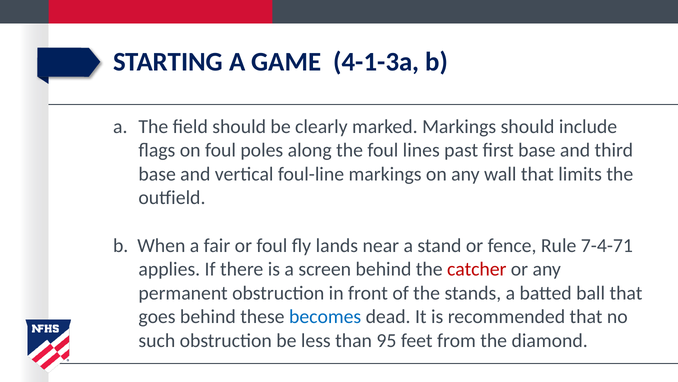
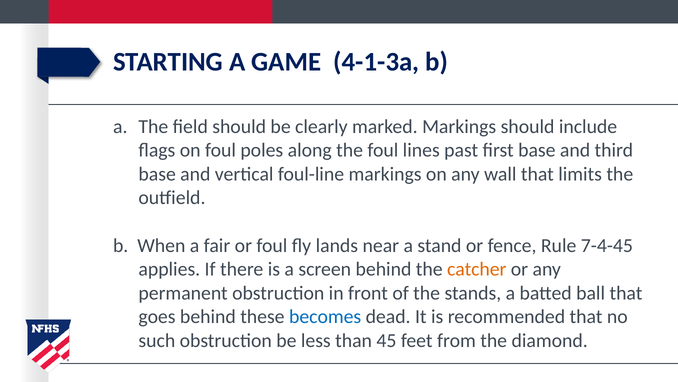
7-4-71: 7-4-71 -> 7-4-45 (607, 245)
catcher colour: red -> orange (477, 269)
95: 95 -> 45 (386, 340)
